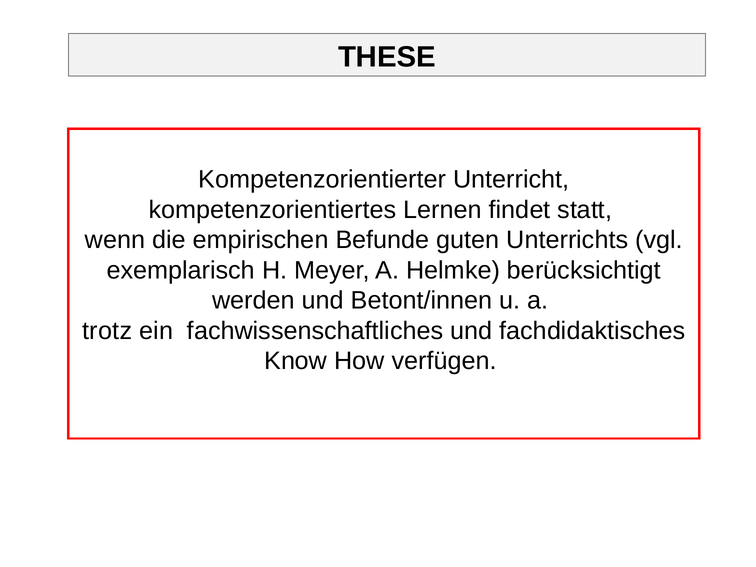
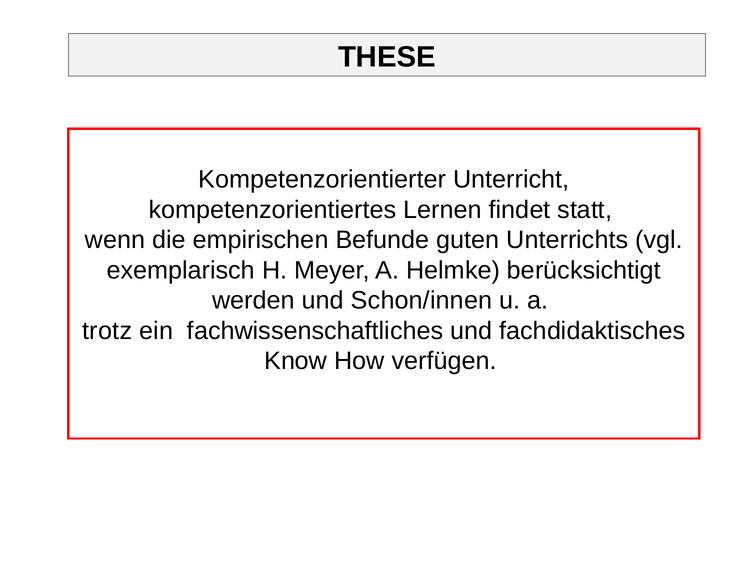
Betont/innen: Betont/innen -> Schon/innen (422, 300)
